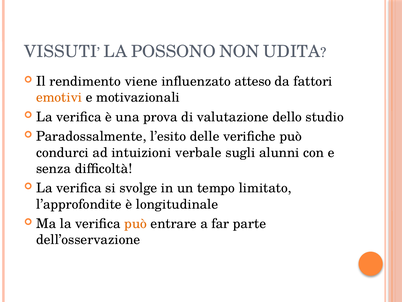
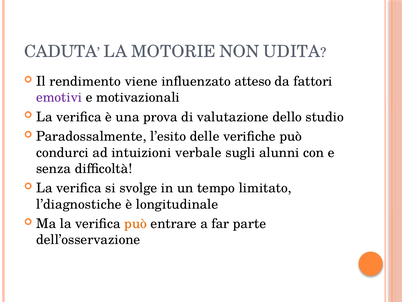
VISSUTI: VISSUTI -> CADUTA (61, 51)
POSSONO: POSSONO -> MOTORIE (173, 51)
emotivi colour: orange -> purple (59, 97)
l’approfondite: l’approfondite -> l’diagnostiche (79, 204)
